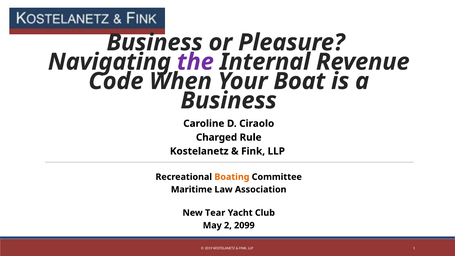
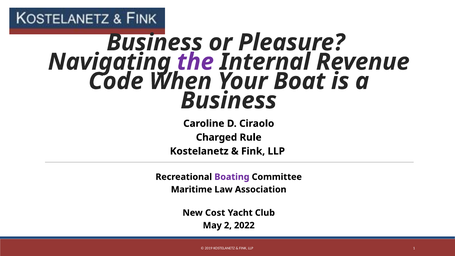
Boating colour: orange -> purple (232, 177)
Tear: Tear -> Cost (215, 213)
2099: 2099 -> 2022 (244, 225)
